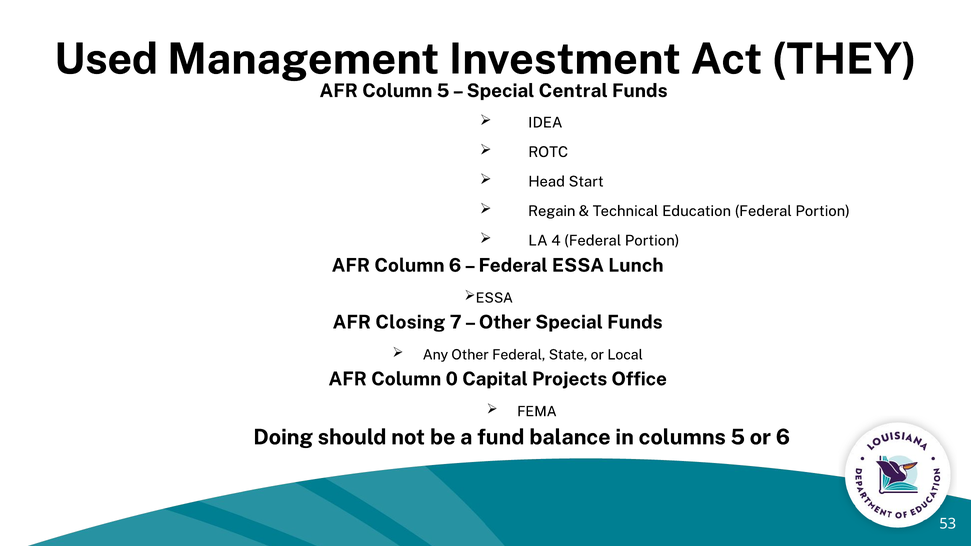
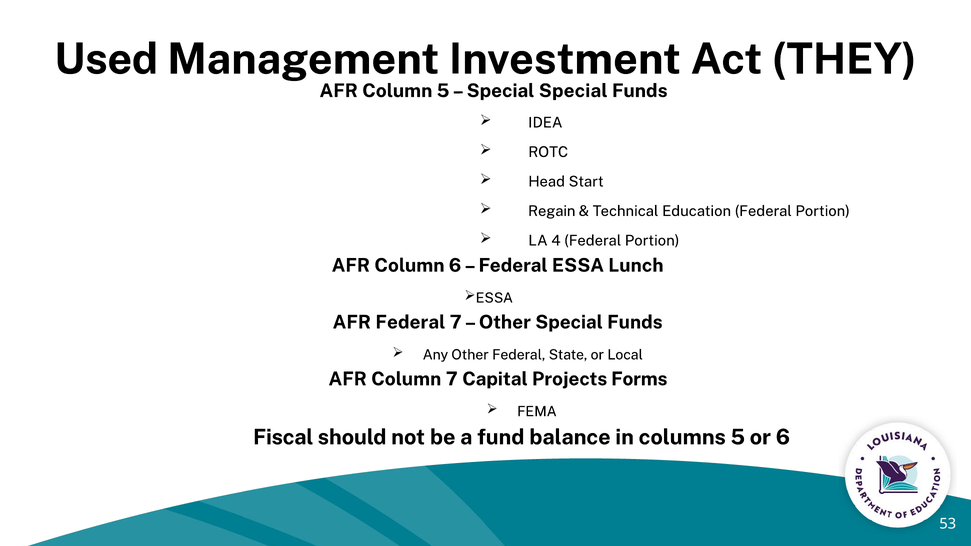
Special Central: Central -> Special (573, 91)
AFR Closing: Closing -> Federal (410, 322)
Column 0: 0 -> 7 (452, 379)
Office: Office -> Forms (639, 379)
Doing: Doing -> Fiscal (283, 437)
